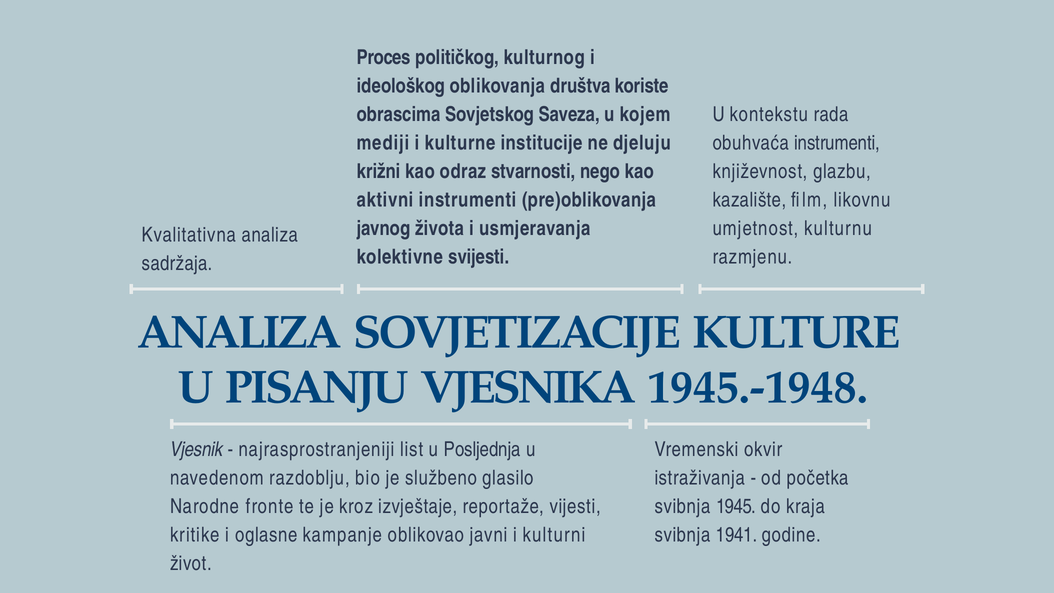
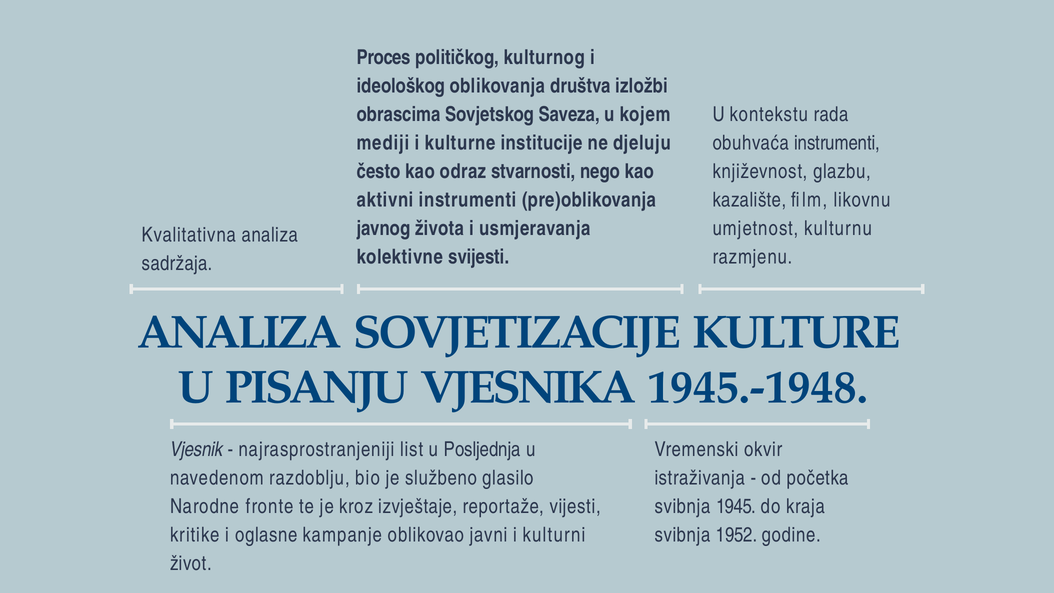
koriste: koriste -> izložbi (641, 86)
križni: križni -> često (379, 171)
1941: 1941 -> 1952 (737, 535)
